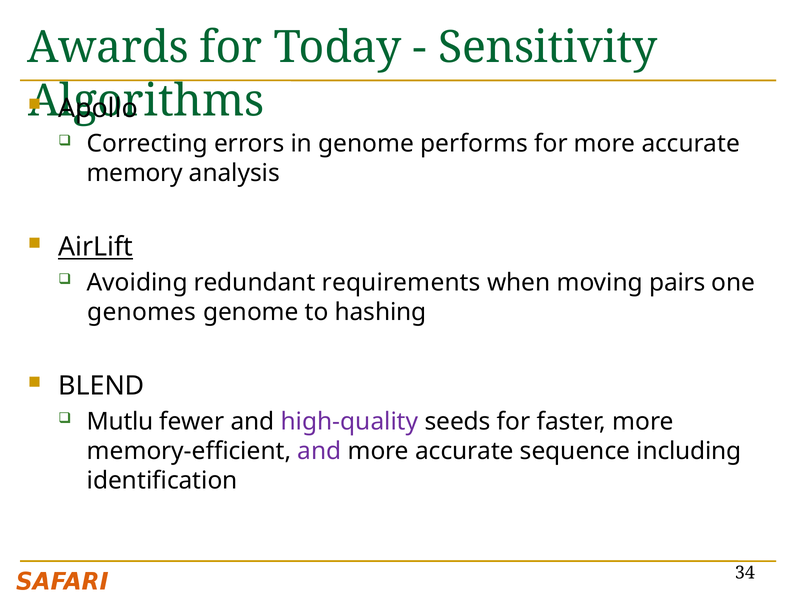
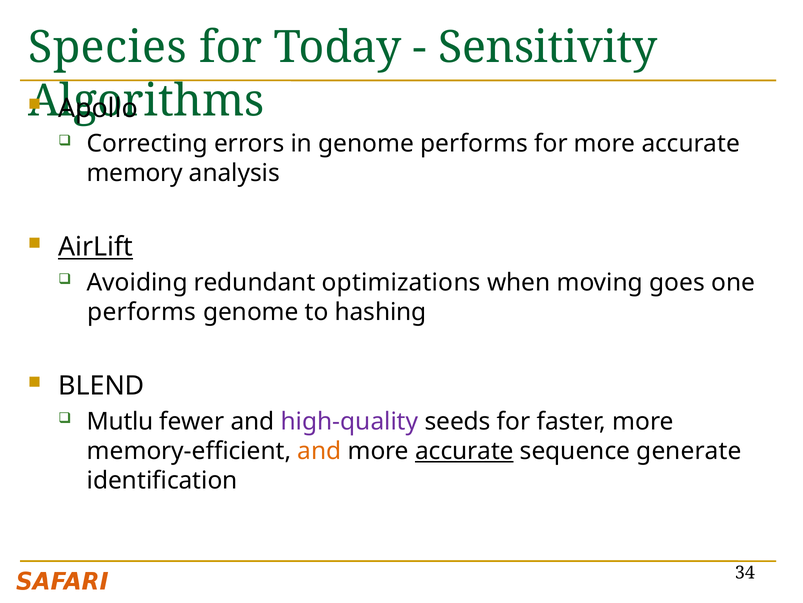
Awards: Awards -> Species (108, 47)
requirements: requirements -> optimizations (401, 282)
pairs: pairs -> goes (677, 282)
genomes: genomes -> performs (142, 312)
and colour: purple -> orange (319, 450)
accurate underline: none -> present (464, 450)
including: including -> generate (689, 450)
